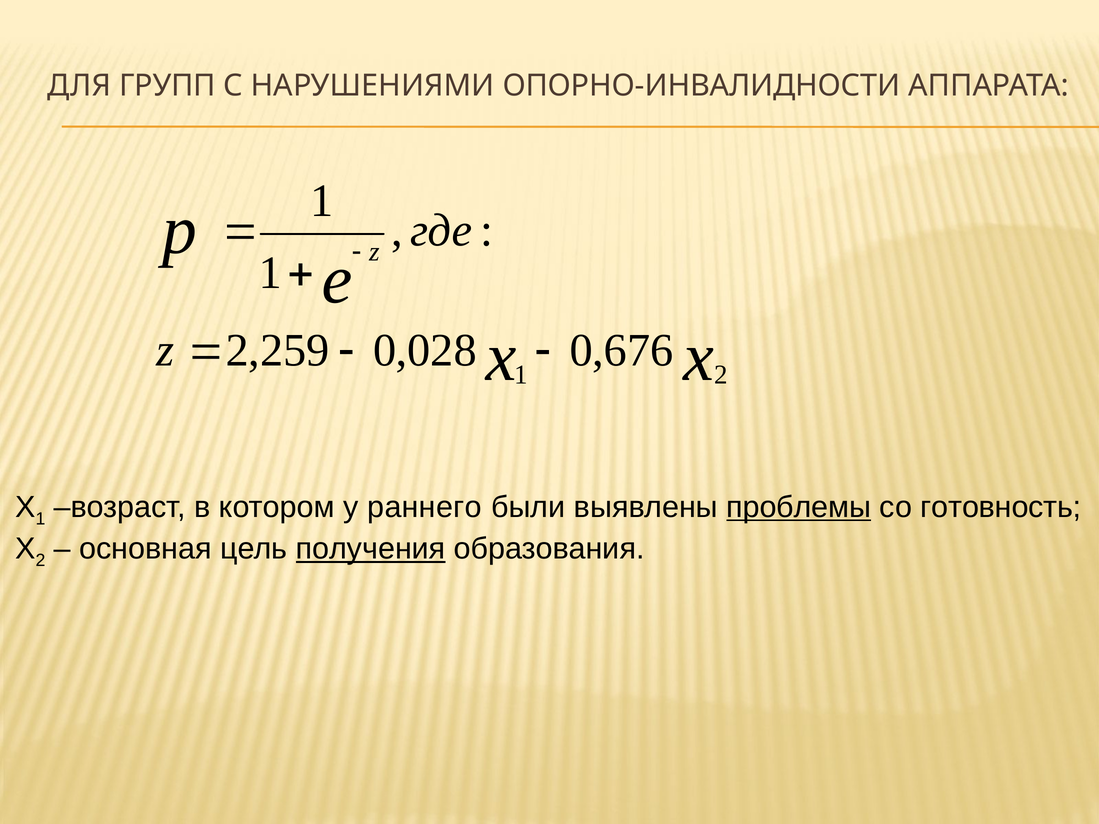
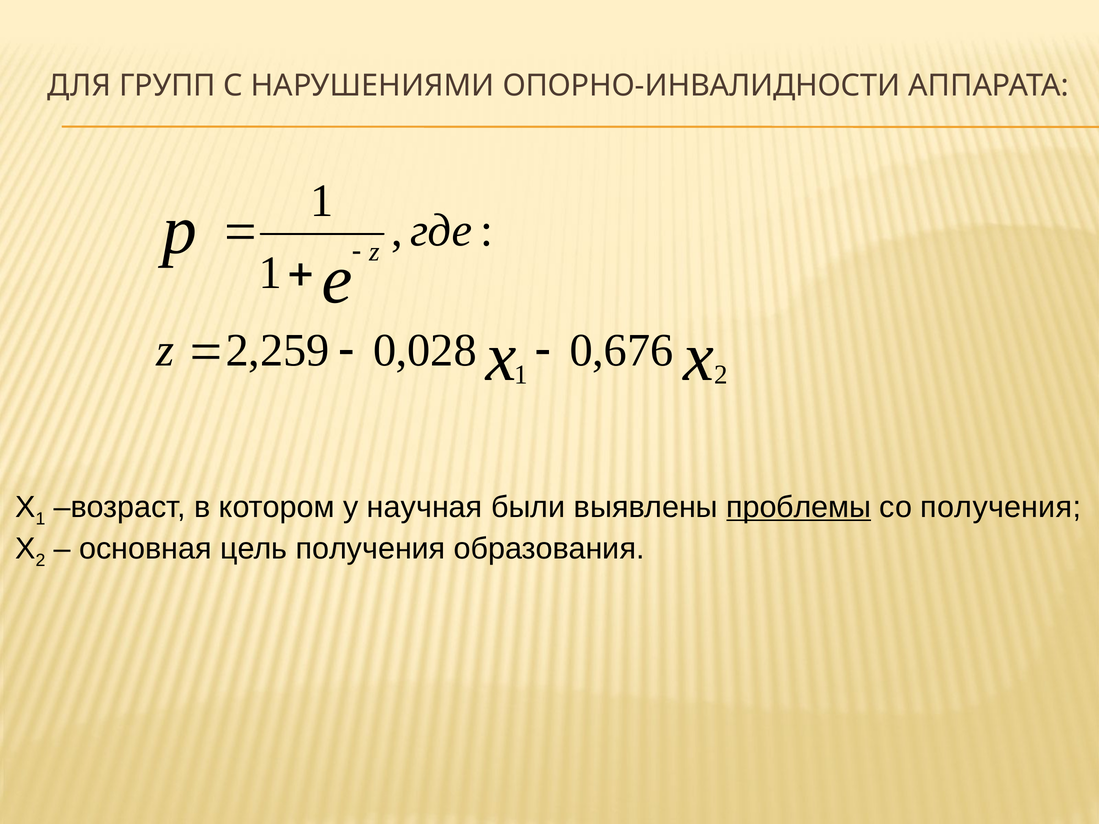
раннего: раннего -> научная (425, 507)
со готовность: готовность -> получения (1001, 507)
получения underline: present -> none (371, 549)
